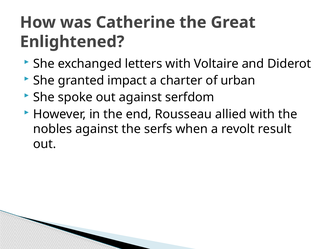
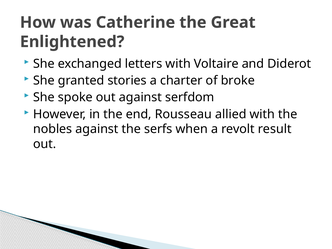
impact: impact -> stories (127, 81)
urban: urban -> broke (238, 81)
